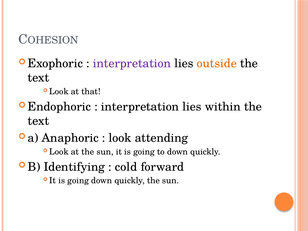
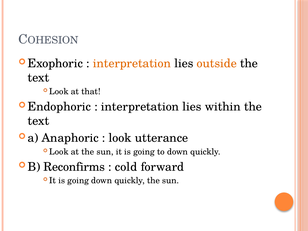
interpretation colour: purple -> orange (132, 63)
attending: attending -> utterance (161, 138)
Identifying: Identifying -> Reconfirms (74, 167)
